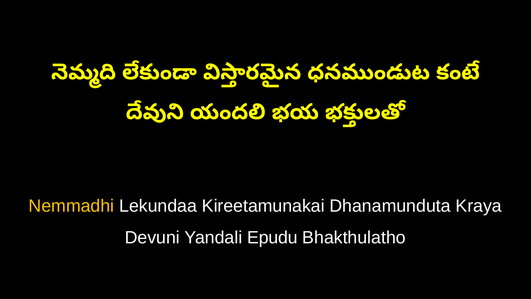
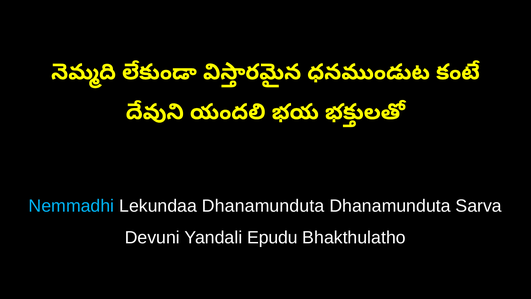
Nemmadhi colour: yellow -> light blue (71, 206)
Lekundaa Kireetamunakai: Kireetamunakai -> Dhanamunduta (263, 206)
Kraya: Kraya -> Sarva (479, 206)
